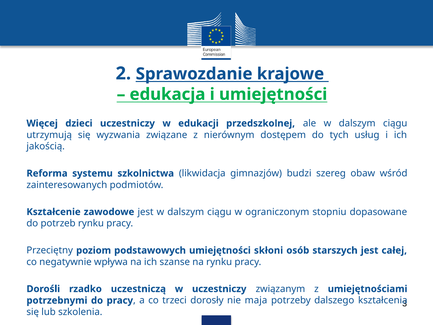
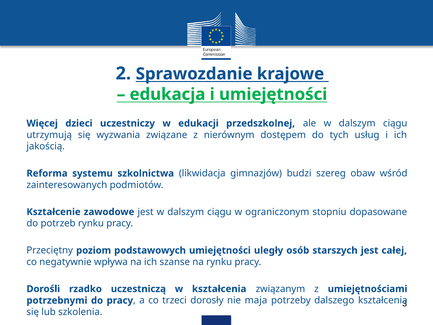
skłoni: skłoni -> uległy (269, 250)
w uczestniczy: uczestniczy -> kształcenia (219, 289)
